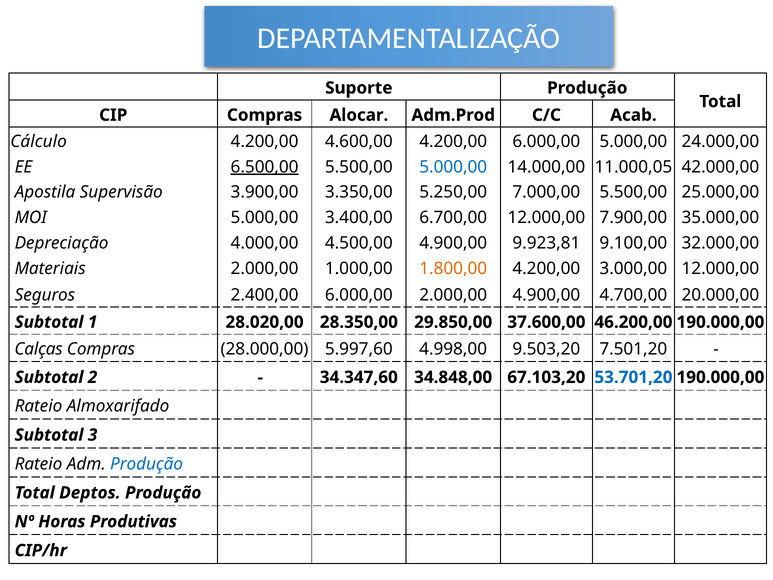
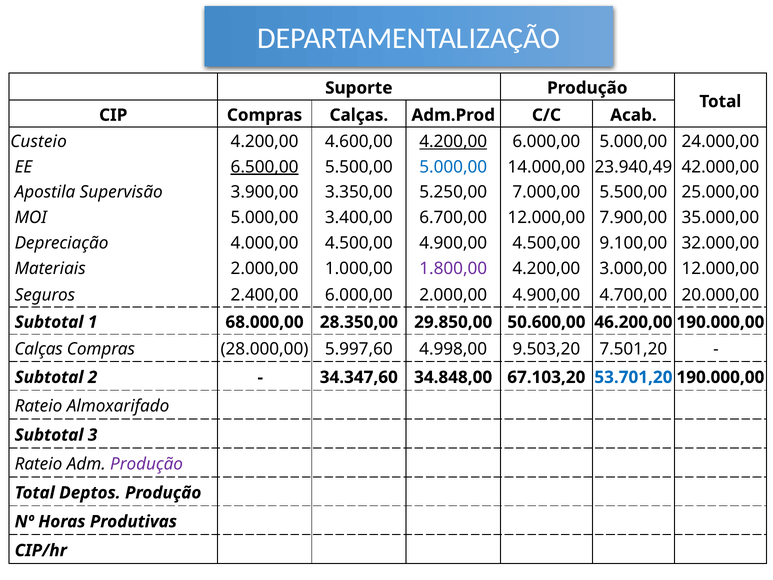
Compras Alocar: Alocar -> Calças (359, 115)
Cálculo: Cálculo -> Custeio (39, 141)
4.200,00 underline: none -> present (453, 141)
11.000,05: 11.000,05 -> 23.940,49 (633, 167)
4.900,00 9.923,81: 9.923,81 -> 4.500,00 (546, 243)
1.800,00 colour: orange -> purple (453, 269)
28.020,00: 28.020,00 -> 68.000,00 (265, 322)
37.600,00: 37.600,00 -> 50.600,00 (546, 322)
Produção colour: blue -> purple (147, 464)
